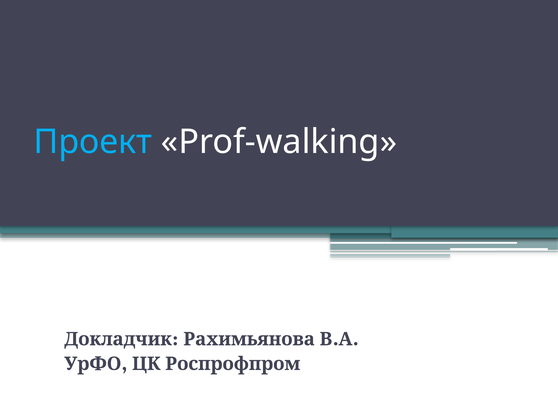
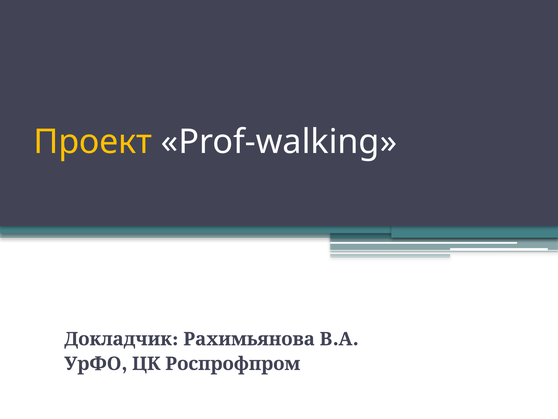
Проект colour: light blue -> yellow (93, 142)
